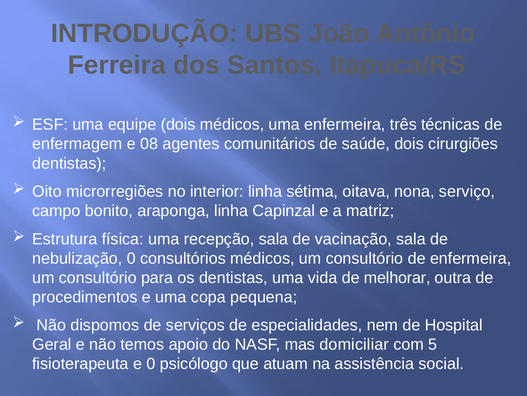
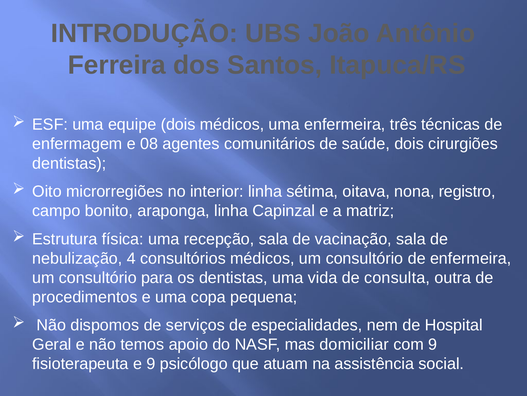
serviço: serviço -> registro (467, 191)
nebulização 0: 0 -> 4 (131, 258)
melhorar: melhorar -> consulta (397, 277)
com 5: 5 -> 9 (433, 344)
e 0: 0 -> 9 (151, 363)
